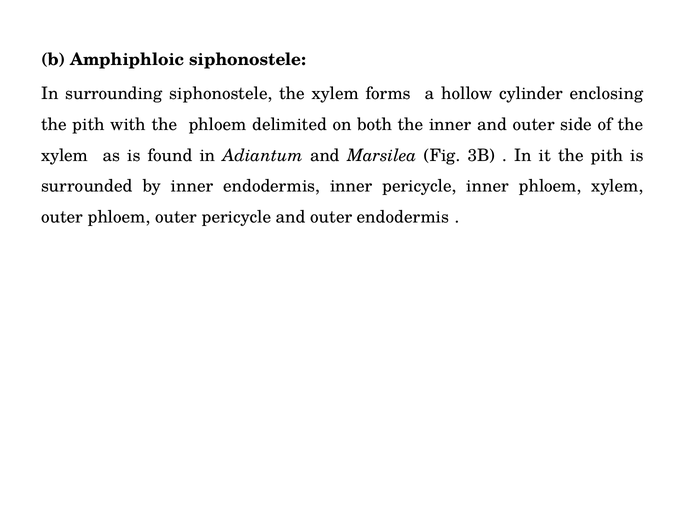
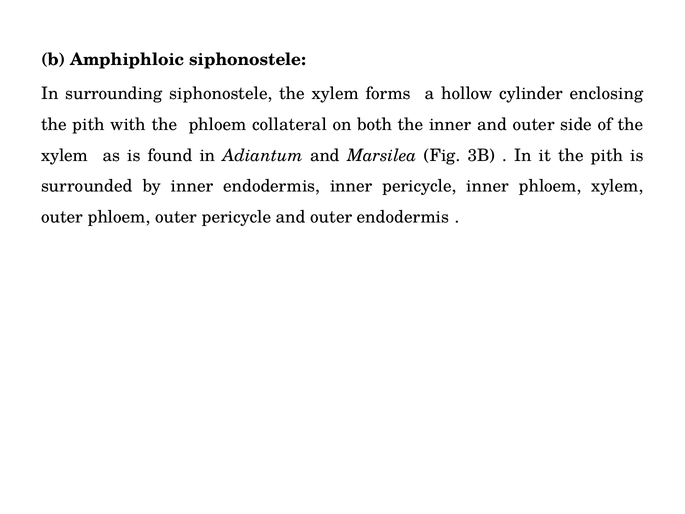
delimited: delimited -> collateral (290, 124)
